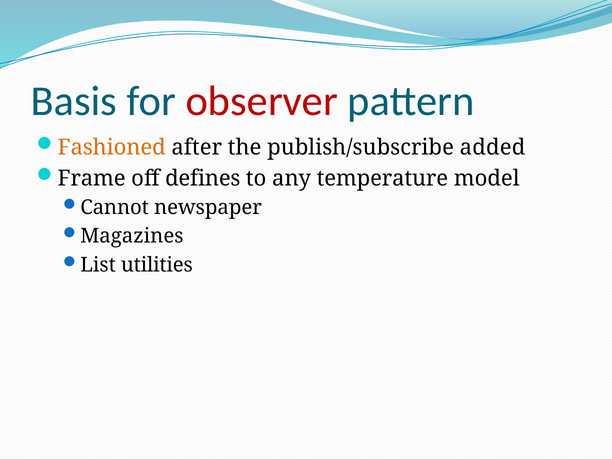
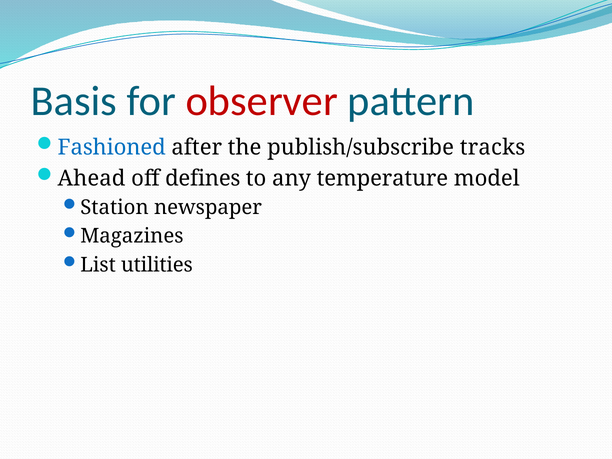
Fashioned colour: orange -> blue (112, 147)
added: added -> tracks (493, 147)
Frame: Frame -> Ahead (92, 178)
Cannot: Cannot -> Station (114, 208)
